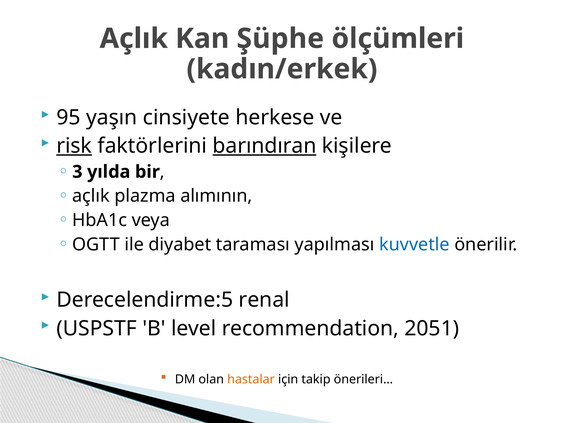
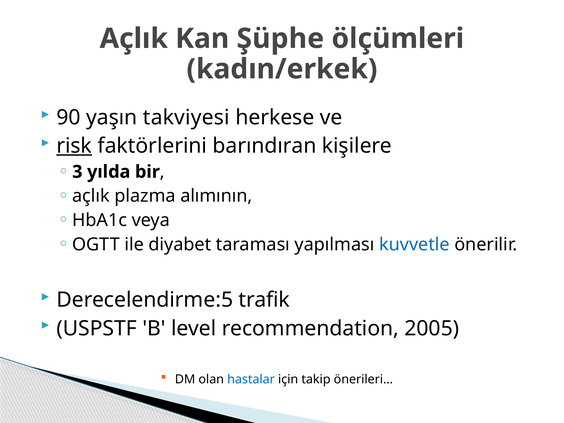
95: 95 -> 90 (68, 117)
cinsiyete: cinsiyete -> takviyesi (186, 117)
barındıran underline: present -> none (265, 146)
renal: renal -> trafik (264, 300)
2051: 2051 -> 2005 (432, 328)
hastalar colour: orange -> blue (251, 379)
